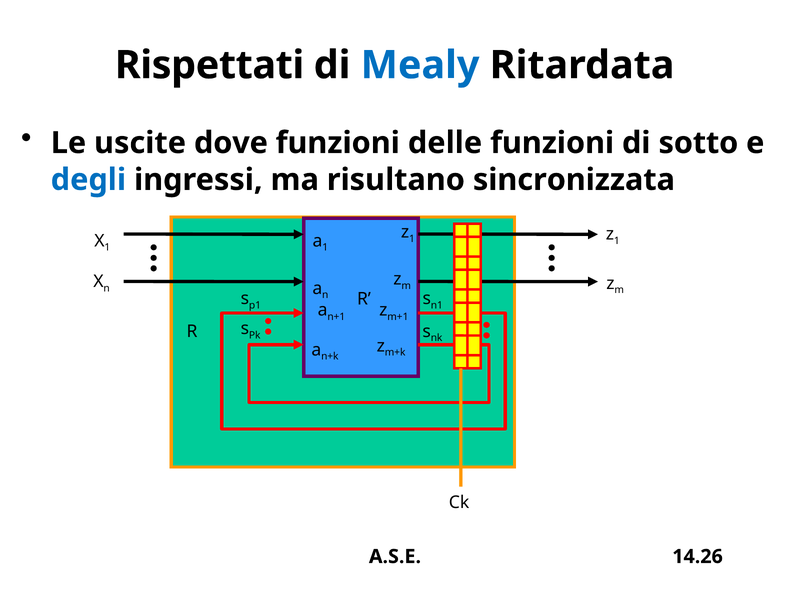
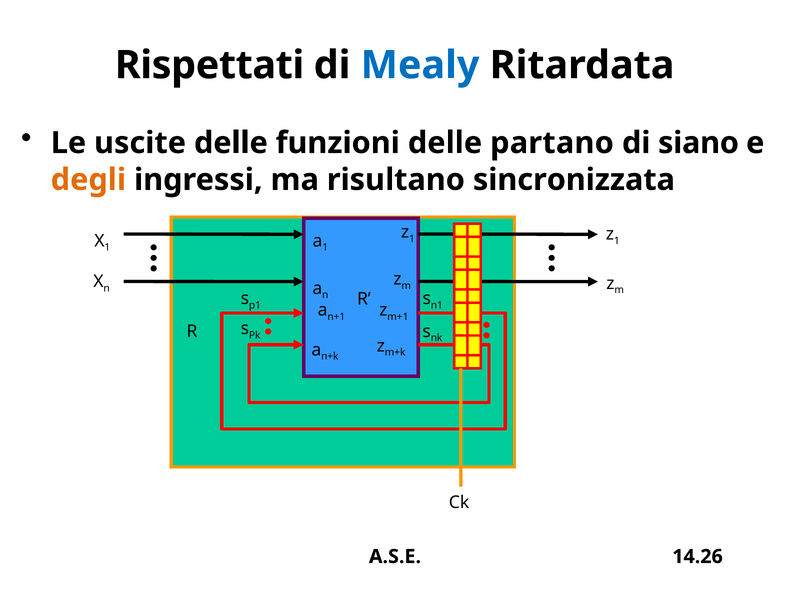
uscite dove: dove -> delle (231, 143)
delle funzioni: funzioni -> partano (552, 143)
sotto: sotto -> siano (698, 143)
degli colour: blue -> orange (88, 180)
